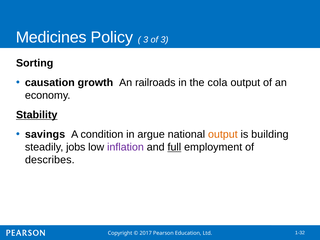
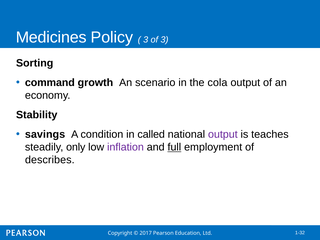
causation: causation -> command (50, 83)
railroads: railroads -> scenario (155, 83)
Stability underline: present -> none (37, 115)
argue: argue -> called (151, 134)
output colour: orange -> purple (223, 134)
building: building -> teaches (270, 134)
jobs: jobs -> only (76, 147)
